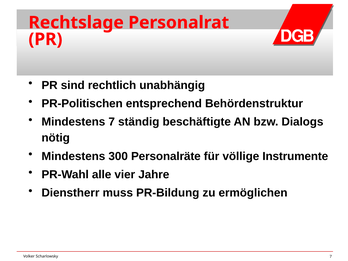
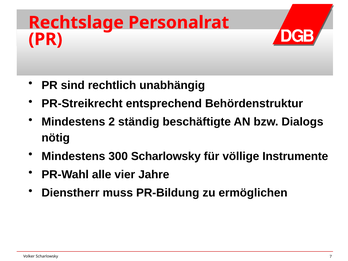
PR-Politischen: PR-Politischen -> PR-Streikrecht (82, 104)
Mindestens 7: 7 -> 2 (112, 122)
300 Personalräte: Personalräte -> Scharlowsky (166, 156)
